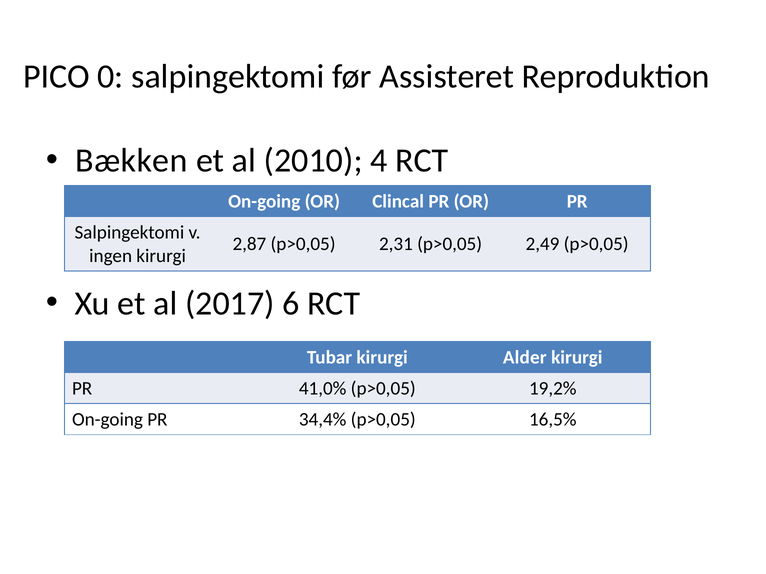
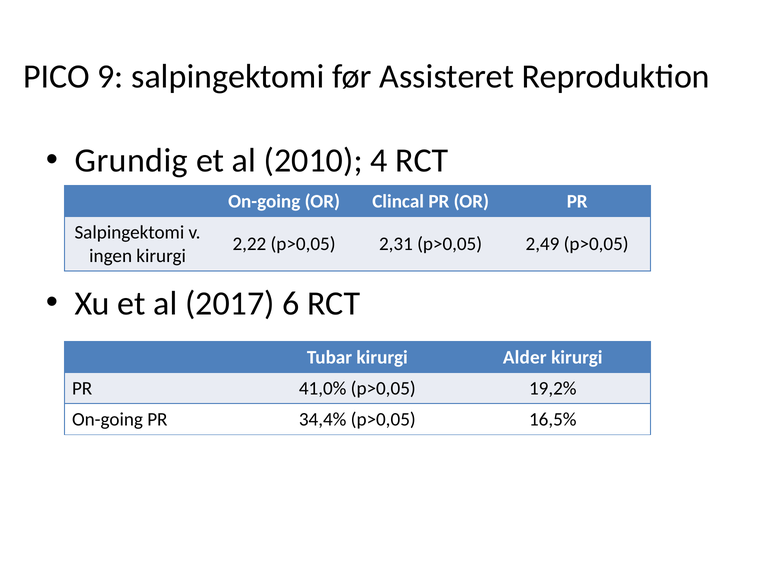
0: 0 -> 9 (110, 77)
Bækken: Bækken -> Grundig (131, 161)
2,87: 2,87 -> 2,22 (249, 244)
